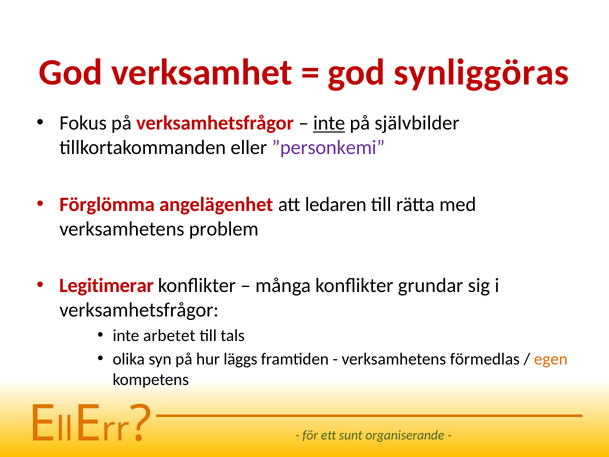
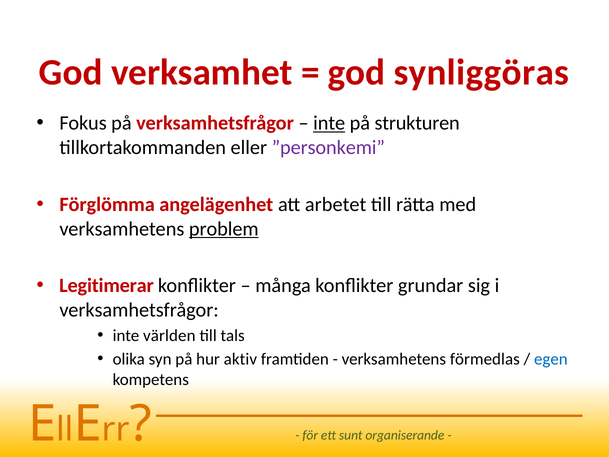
självbilder: självbilder -> strukturen (417, 123)
ledaren: ledaren -> arbetet (336, 204)
problem underline: none -> present (224, 229)
arbetet: arbetet -> världen (169, 335)
läggs: läggs -> aktiv (240, 359)
egen colour: orange -> blue (551, 359)
